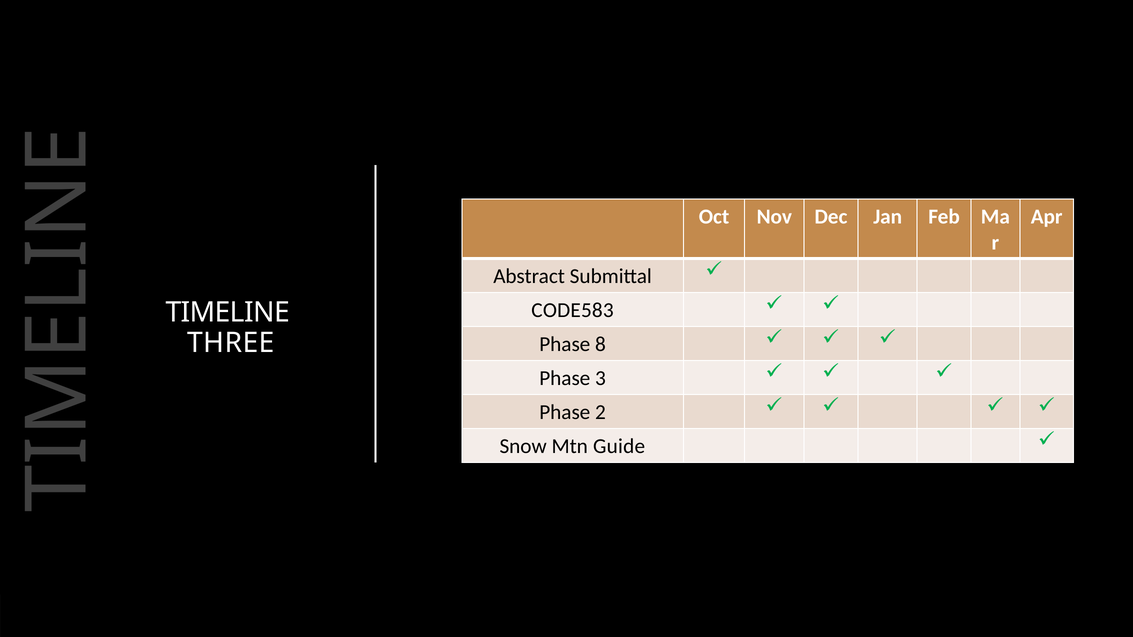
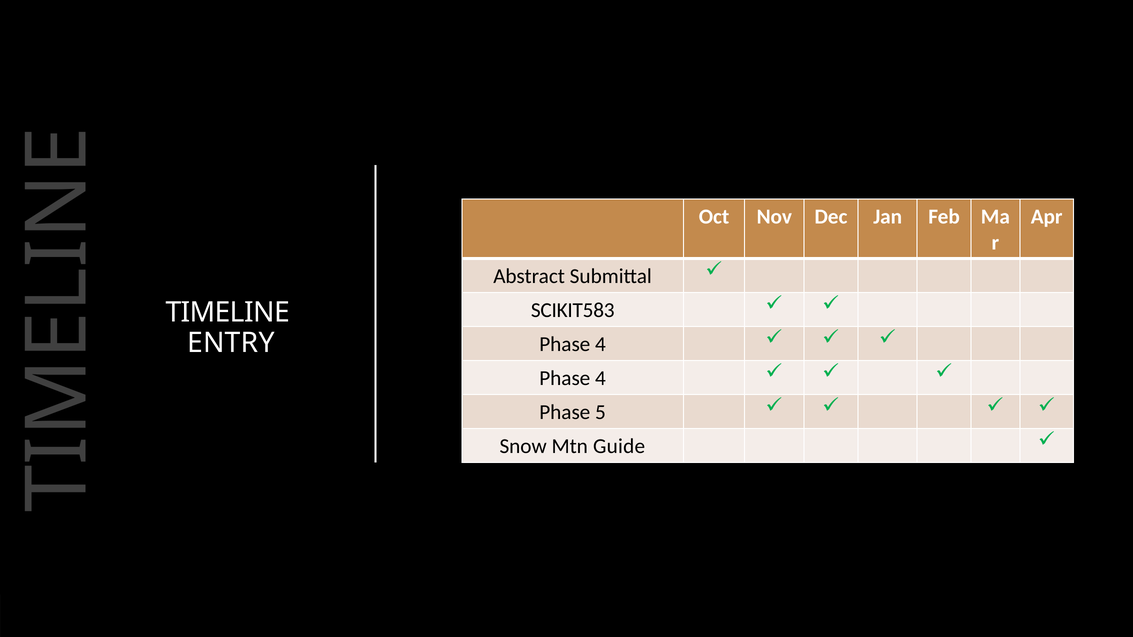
CODE583: CODE583 -> SCIKIT583 (573, 310)
THREE: THREE -> ENTRY (231, 343)
8: 8 -> 4 (600, 344)
3: 3 -> 4 (600, 378)
2: 2 -> 5 (600, 412)
